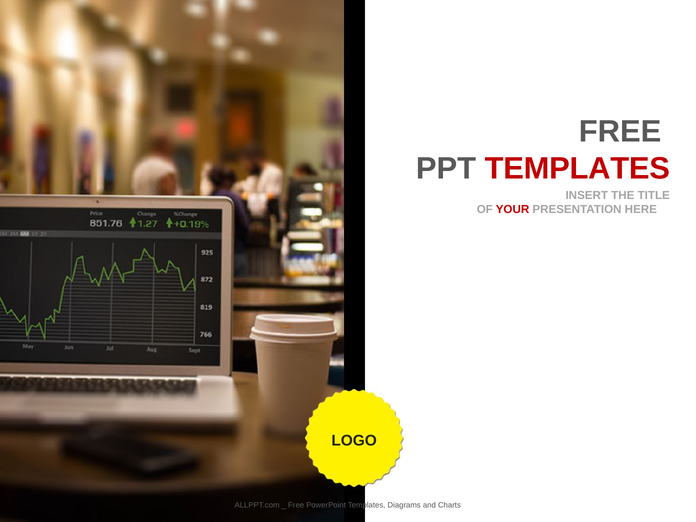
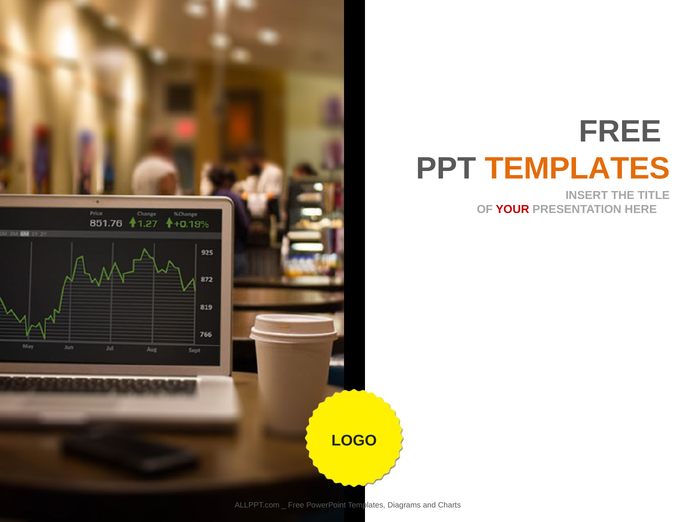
TEMPLATES colour: red -> orange (577, 169)
